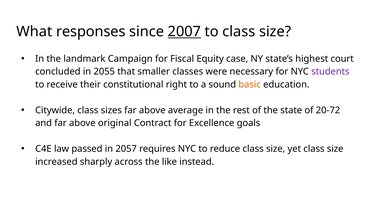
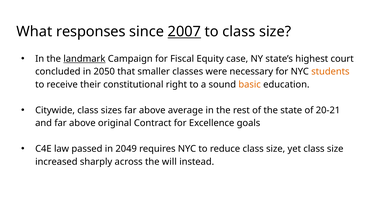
landmark underline: none -> present (84, 59)
2055: 2055 -> 2050 (104, 72)
students colour: purple -> orange (330, 72)
20-72: 20-72 -> 20-21 (328, 110)
2057: 2057 -> 2049 (126, 149)
like: like -> will (169, 162)
